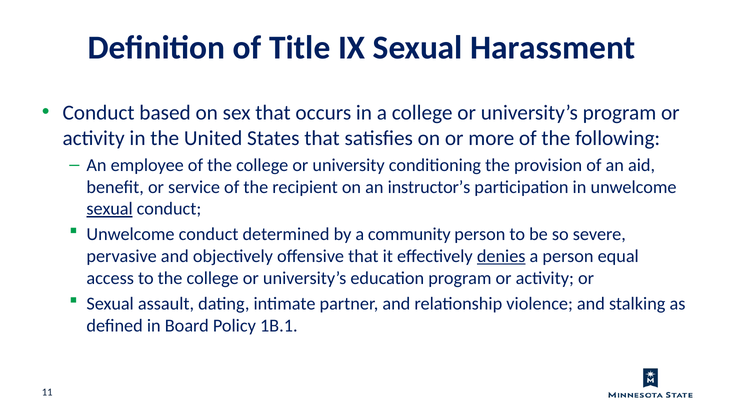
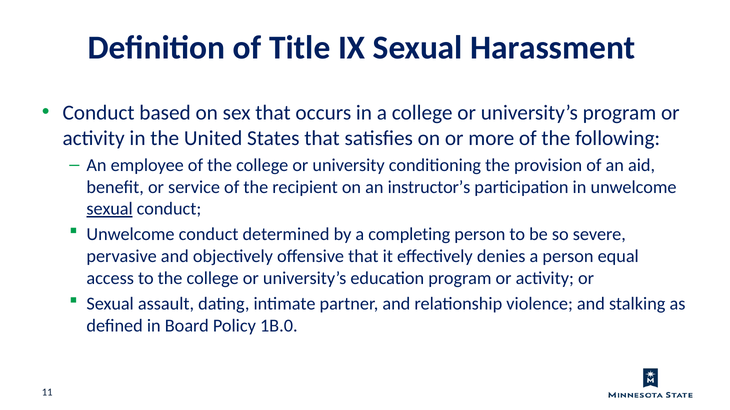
community: community -> completing (409, 235)
denies underline: present -> none (501, 257)
1B.1: 1B.1 -> 1B.0 (279, 326)
